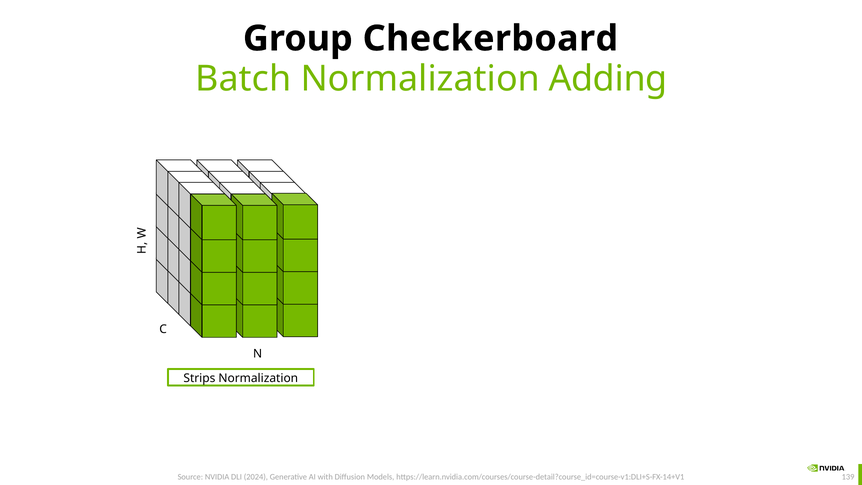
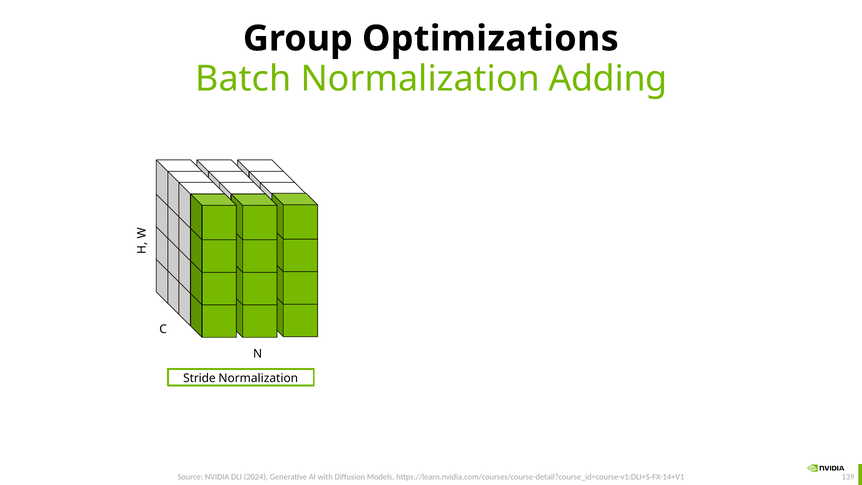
Checkerboard: Checkerboard -> Optimizations (490, 39)
Strips: Strips -> Stride (199, 378)
